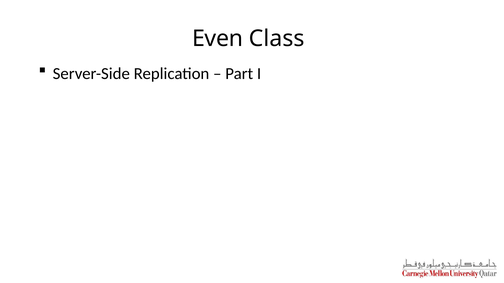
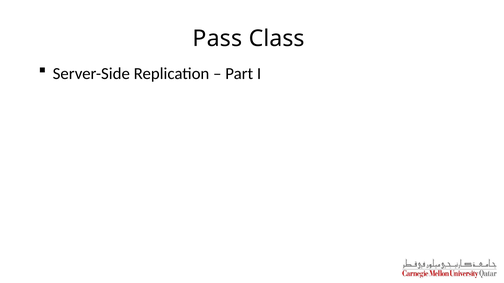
Even: Even -> Pass (217, 39)
